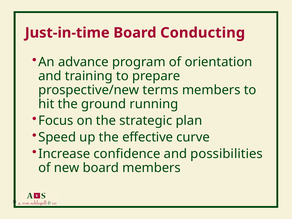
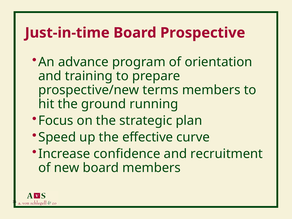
Conducting: Conducting -> Prospective (203, 33)
possibilities: possibilities -> recruitment (227, 154)
